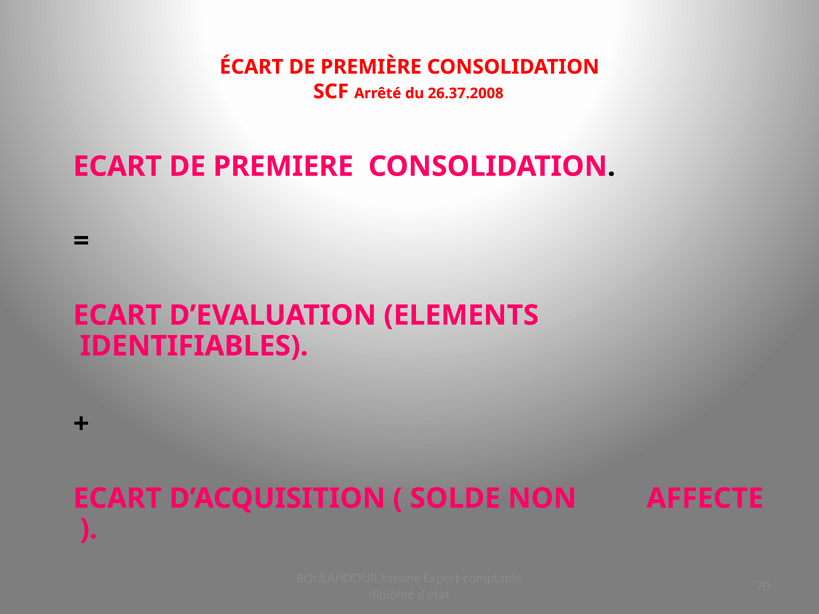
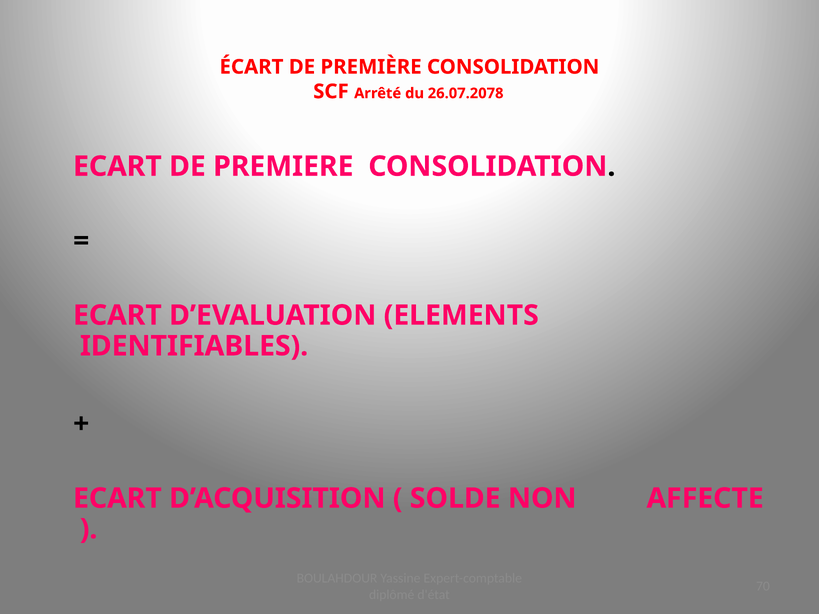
26.37.2008: 26.37.2008 -> 26.07.2078 (466, 93)
